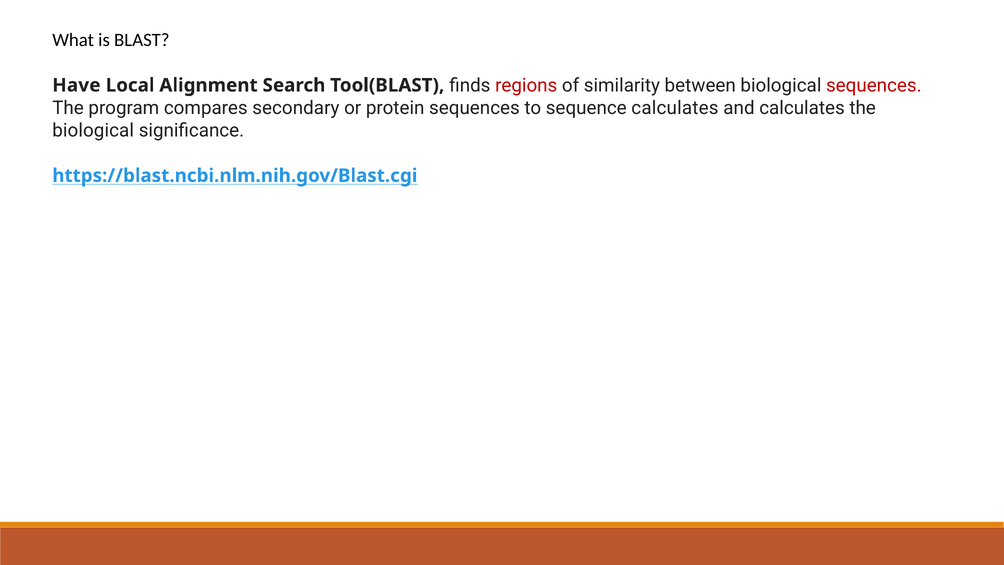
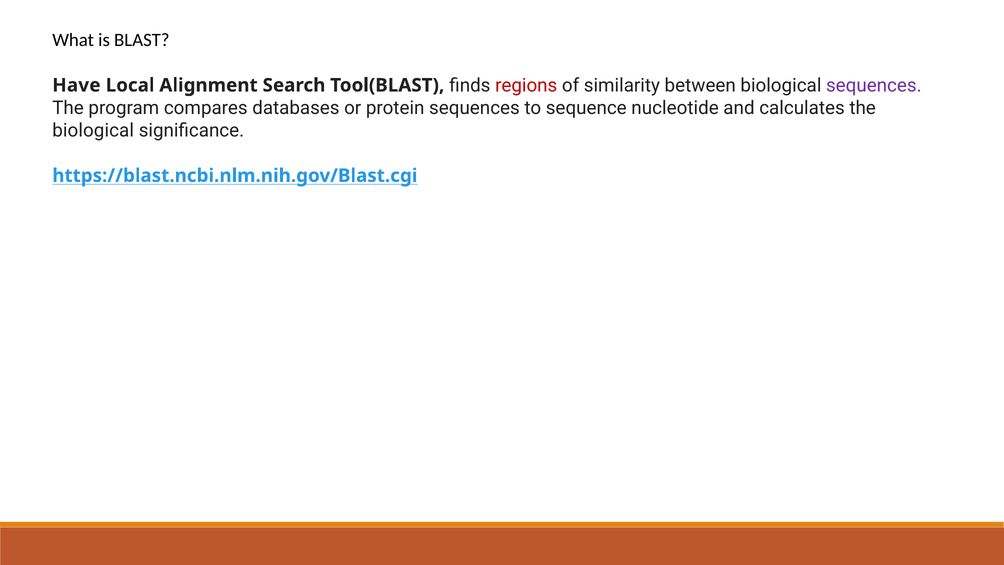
sequences colour: red -> purple (874, 85)
secondary: secondary -> databases (296, 108)
sequence calculates: calculates -> nucleotide (675, 108)
